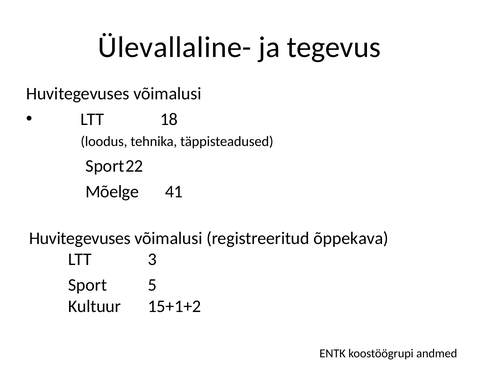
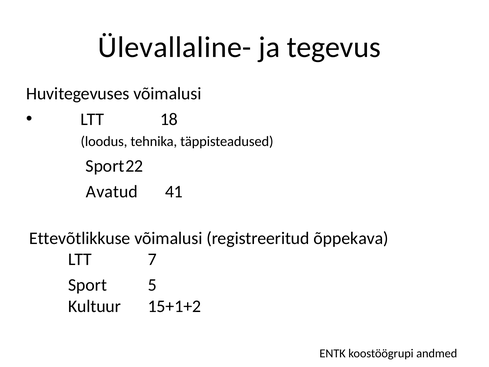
Mõelge: Mõelge -> Avatud (112, 191)
Huvitegevuses: Huvitegevuses -> Ettevõtlikkuse (80, 238)
3: 3 -> 7 (152, 259)
